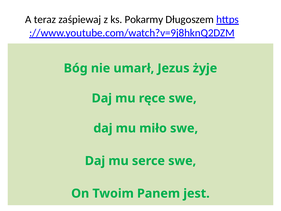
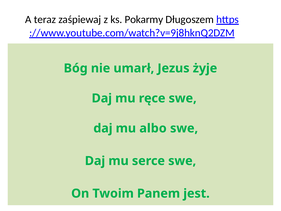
miło: miło -> albo (153, 128)
